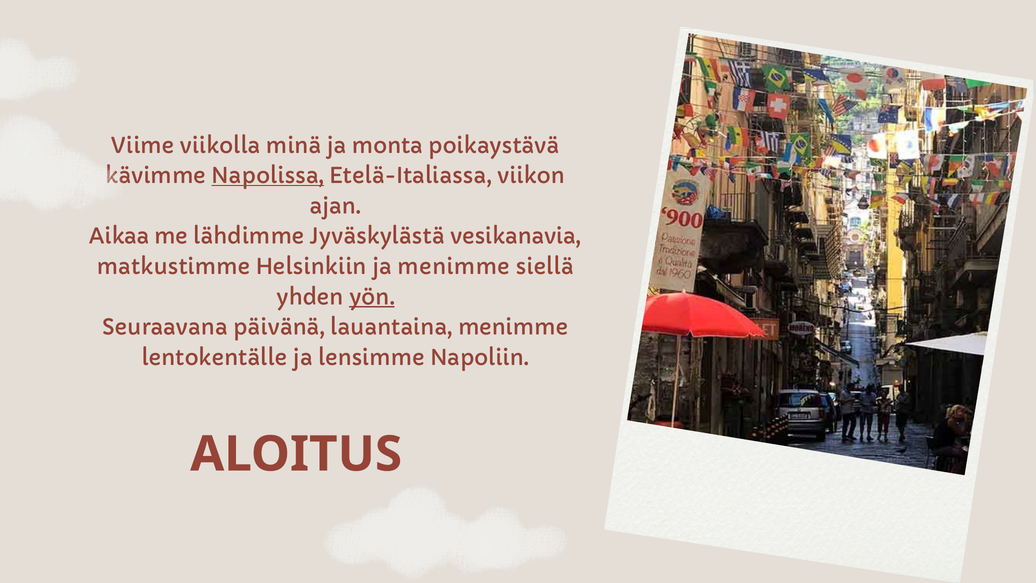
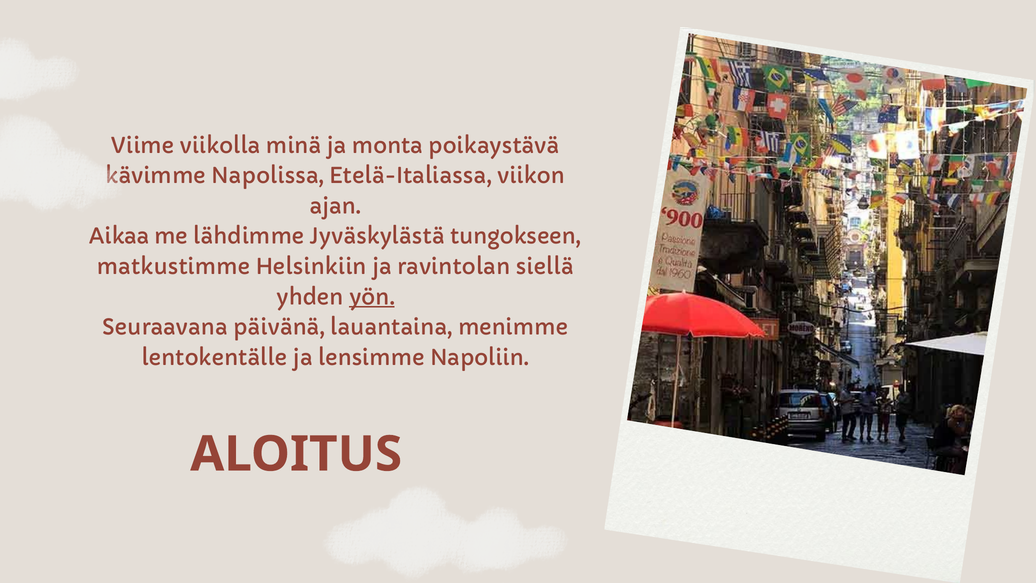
Napolissa underline: present -> none (268, 176)
vesikanavia: vesikanavia -> tungokseen (516, 237)
ja menimme: menimme -> ravintolan (454, 267)
